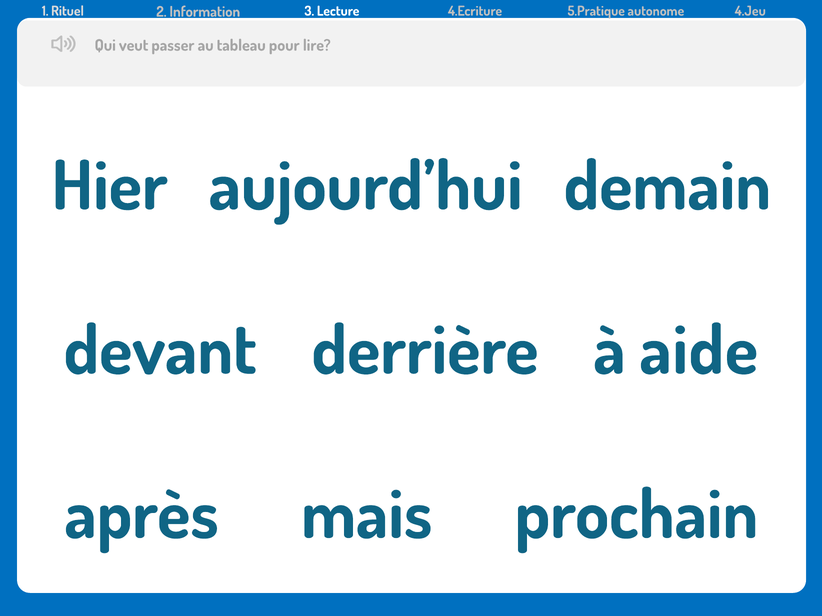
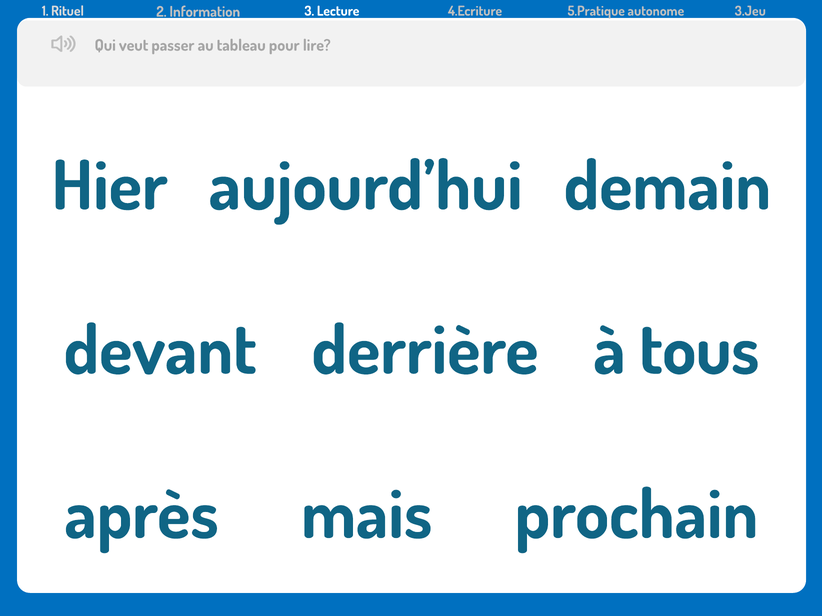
4.Jeu: 4.Jeu -> 3.Jeu (750, 11)
aide: aide -> tous (699, 352)
